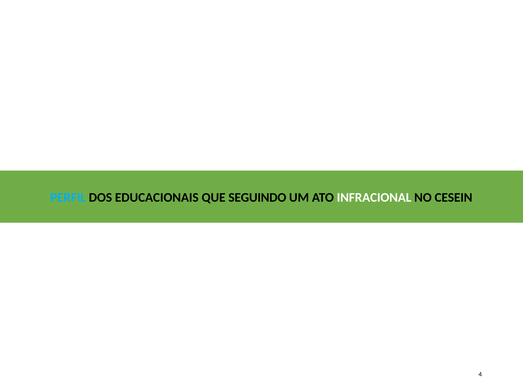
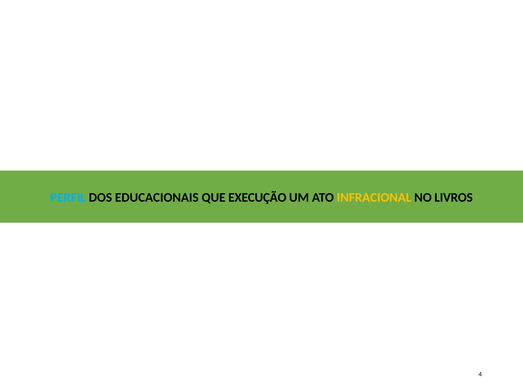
SEGUINDO: SEGUINDO -> EXECUÇÃO (257, 198)
INFRACIONAL colour: white -> yellow (374, 198)
CESEIN: CESEIN -> LIVROS (454, 198)
